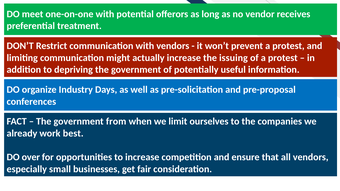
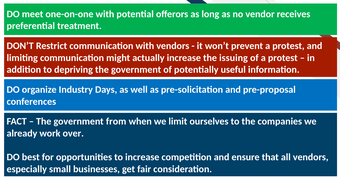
best: best -> over (73, 134)
over: over -> best (31, 157)
